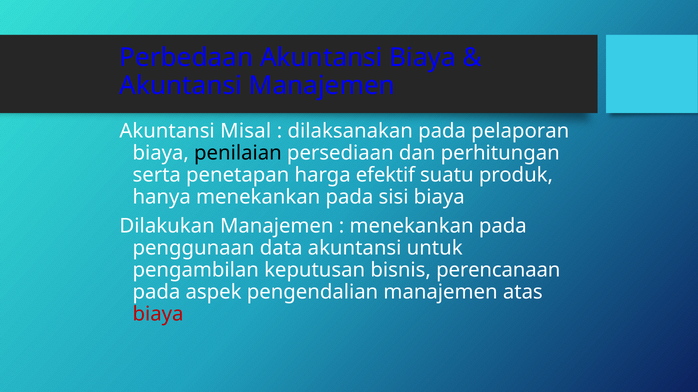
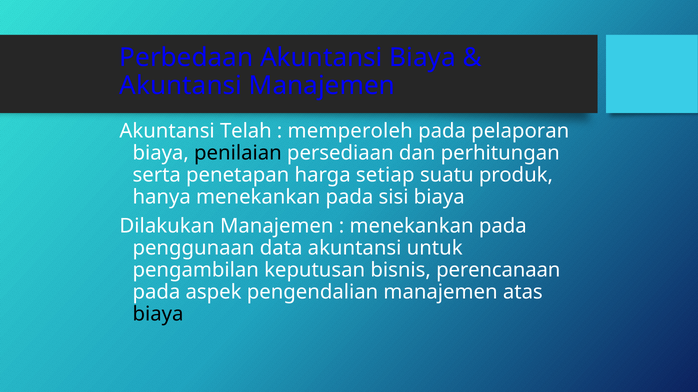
Misal: Misal -> Telah (246, 131)
dilaksanakan: dilaksanakan -> memperoleh (350, 131)
efektif: efektif -> setiap (385, 175)
biaya colour: red -> black (158, 314)
